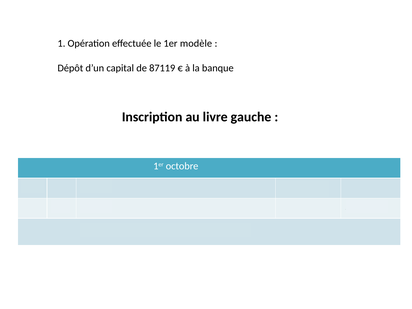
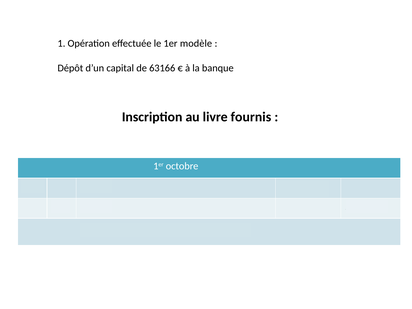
87119: 87119 -> 63166 (162, 68)
gauche: gauche -> fournis (251, 117)
